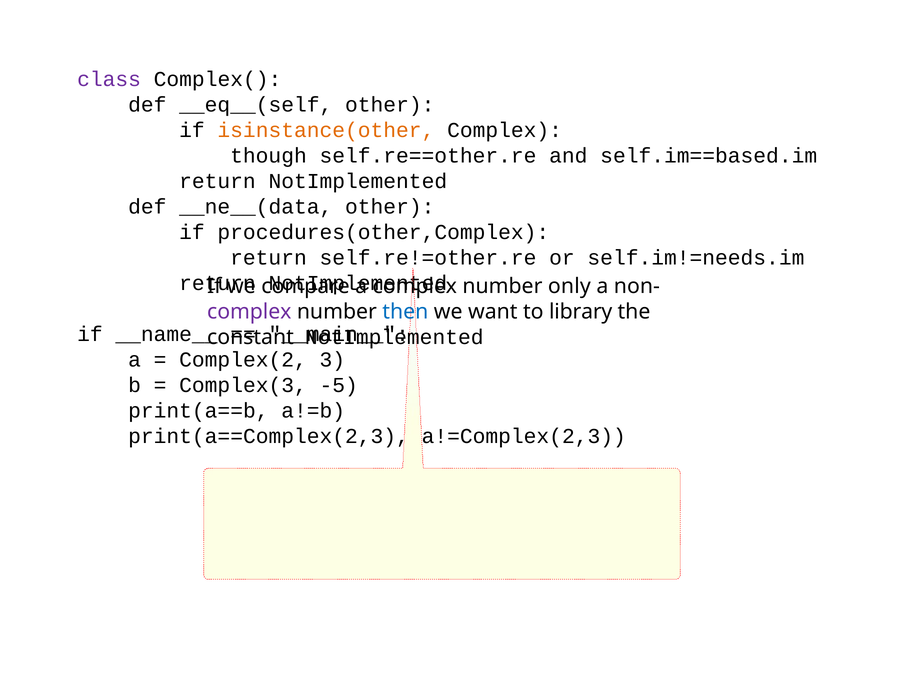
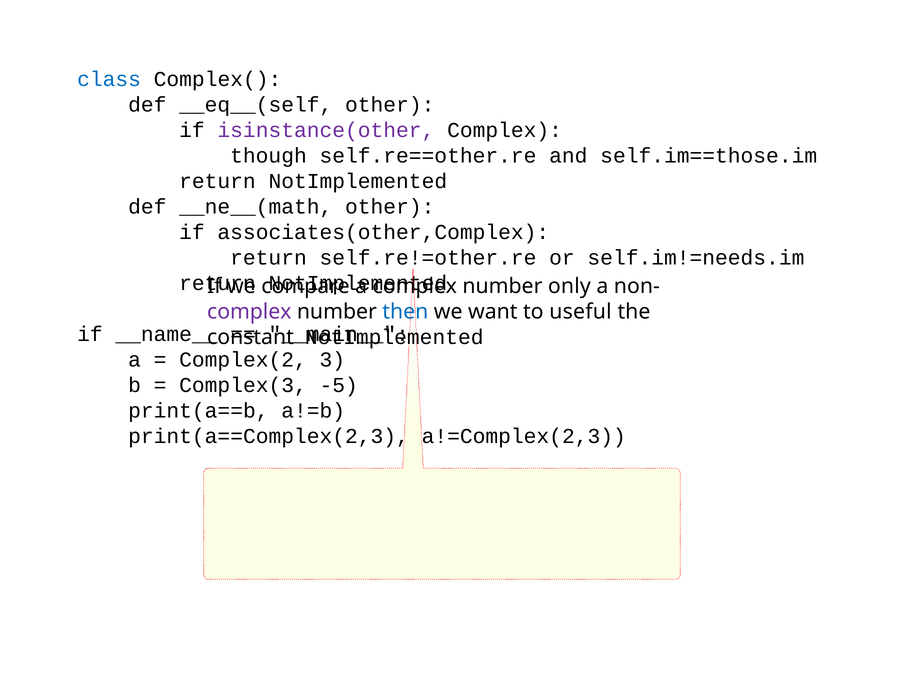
class colour: purple -> blue (109, 79)
isinstance(other colour: orange -> purple (326, 130)
self.im==based.im: self.im==based.im -> self.im==those.im (709, 156)
__ne__(data: __ne__(data -> __ne__(math (256, 207)
procedures(other,Complex: procedures(other,Complex -> associates(other,Complex (383, 232)
library: library -> useful (581, 312)
